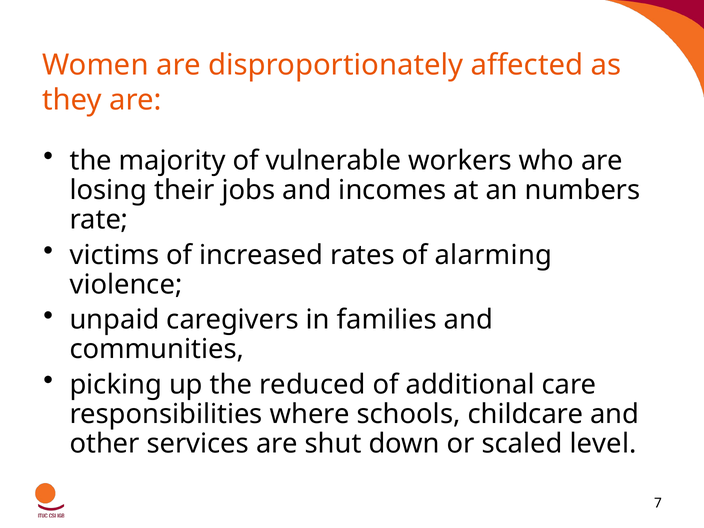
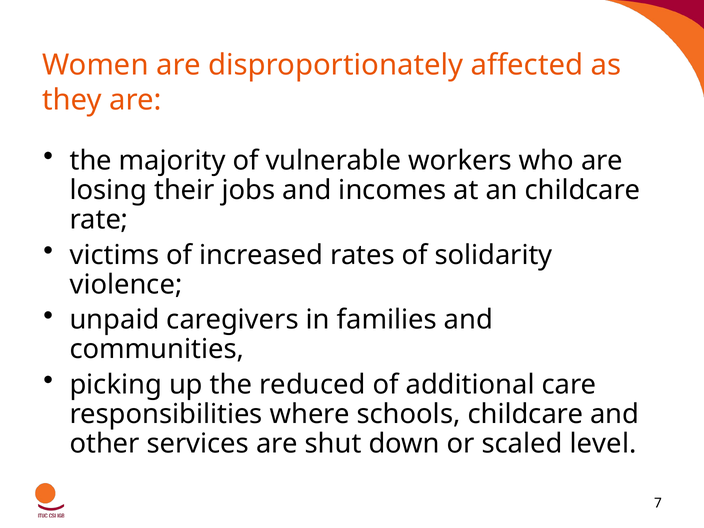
an numbers: numbers -> childcare (583, 190)
alarming: alarming -> solidarity (494, 255)
